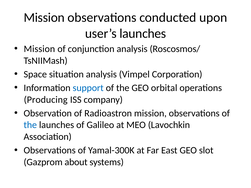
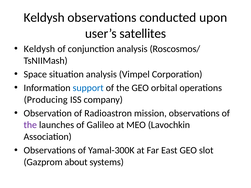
Mission: Mission -> Keldysh (44, 18)
user’s launches: launches -> satellites (143, 34)
Mission: Mission -> Keldysh (39, 49)
the colour: blue -> purple (30, 125)
